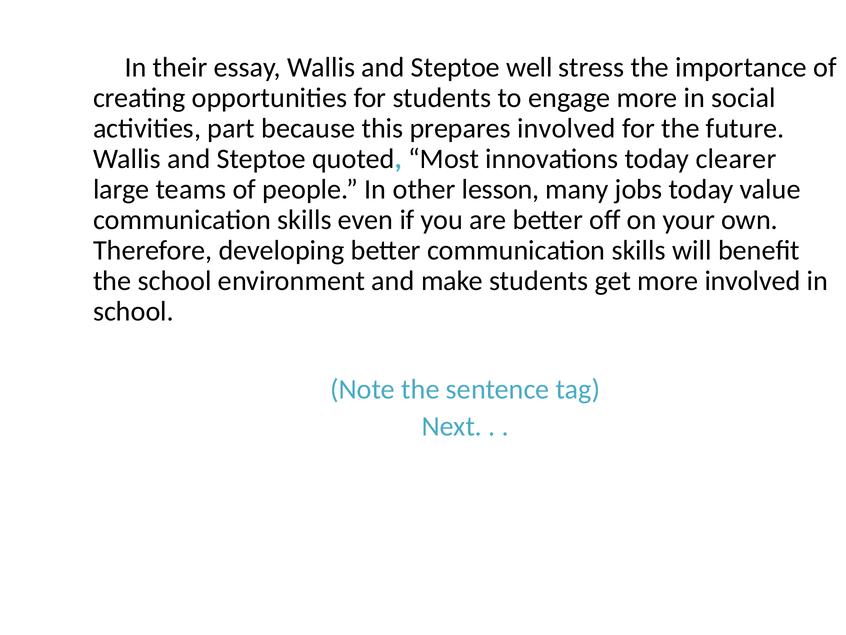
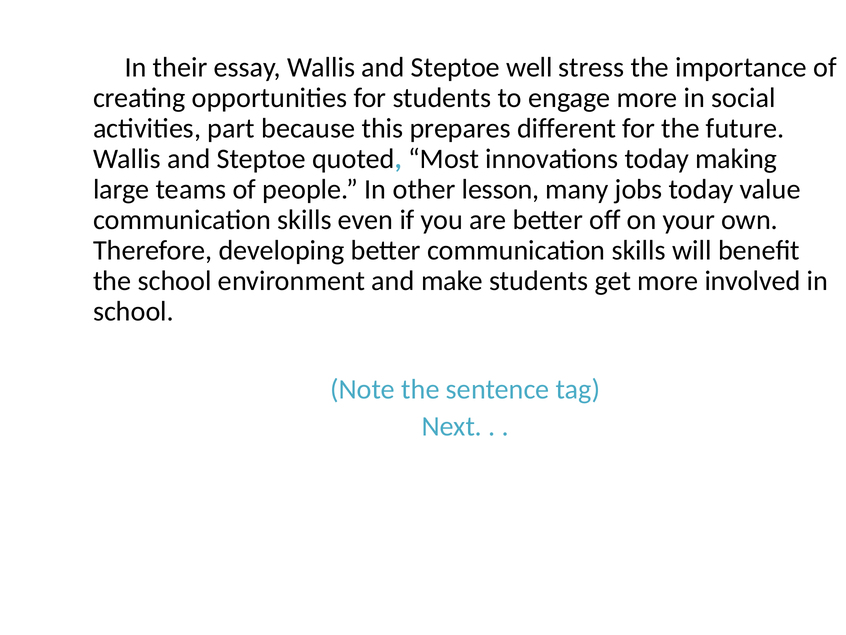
prepares involved: involved -> different (567, 129)
clearer: clearer -> making (736, 159)
